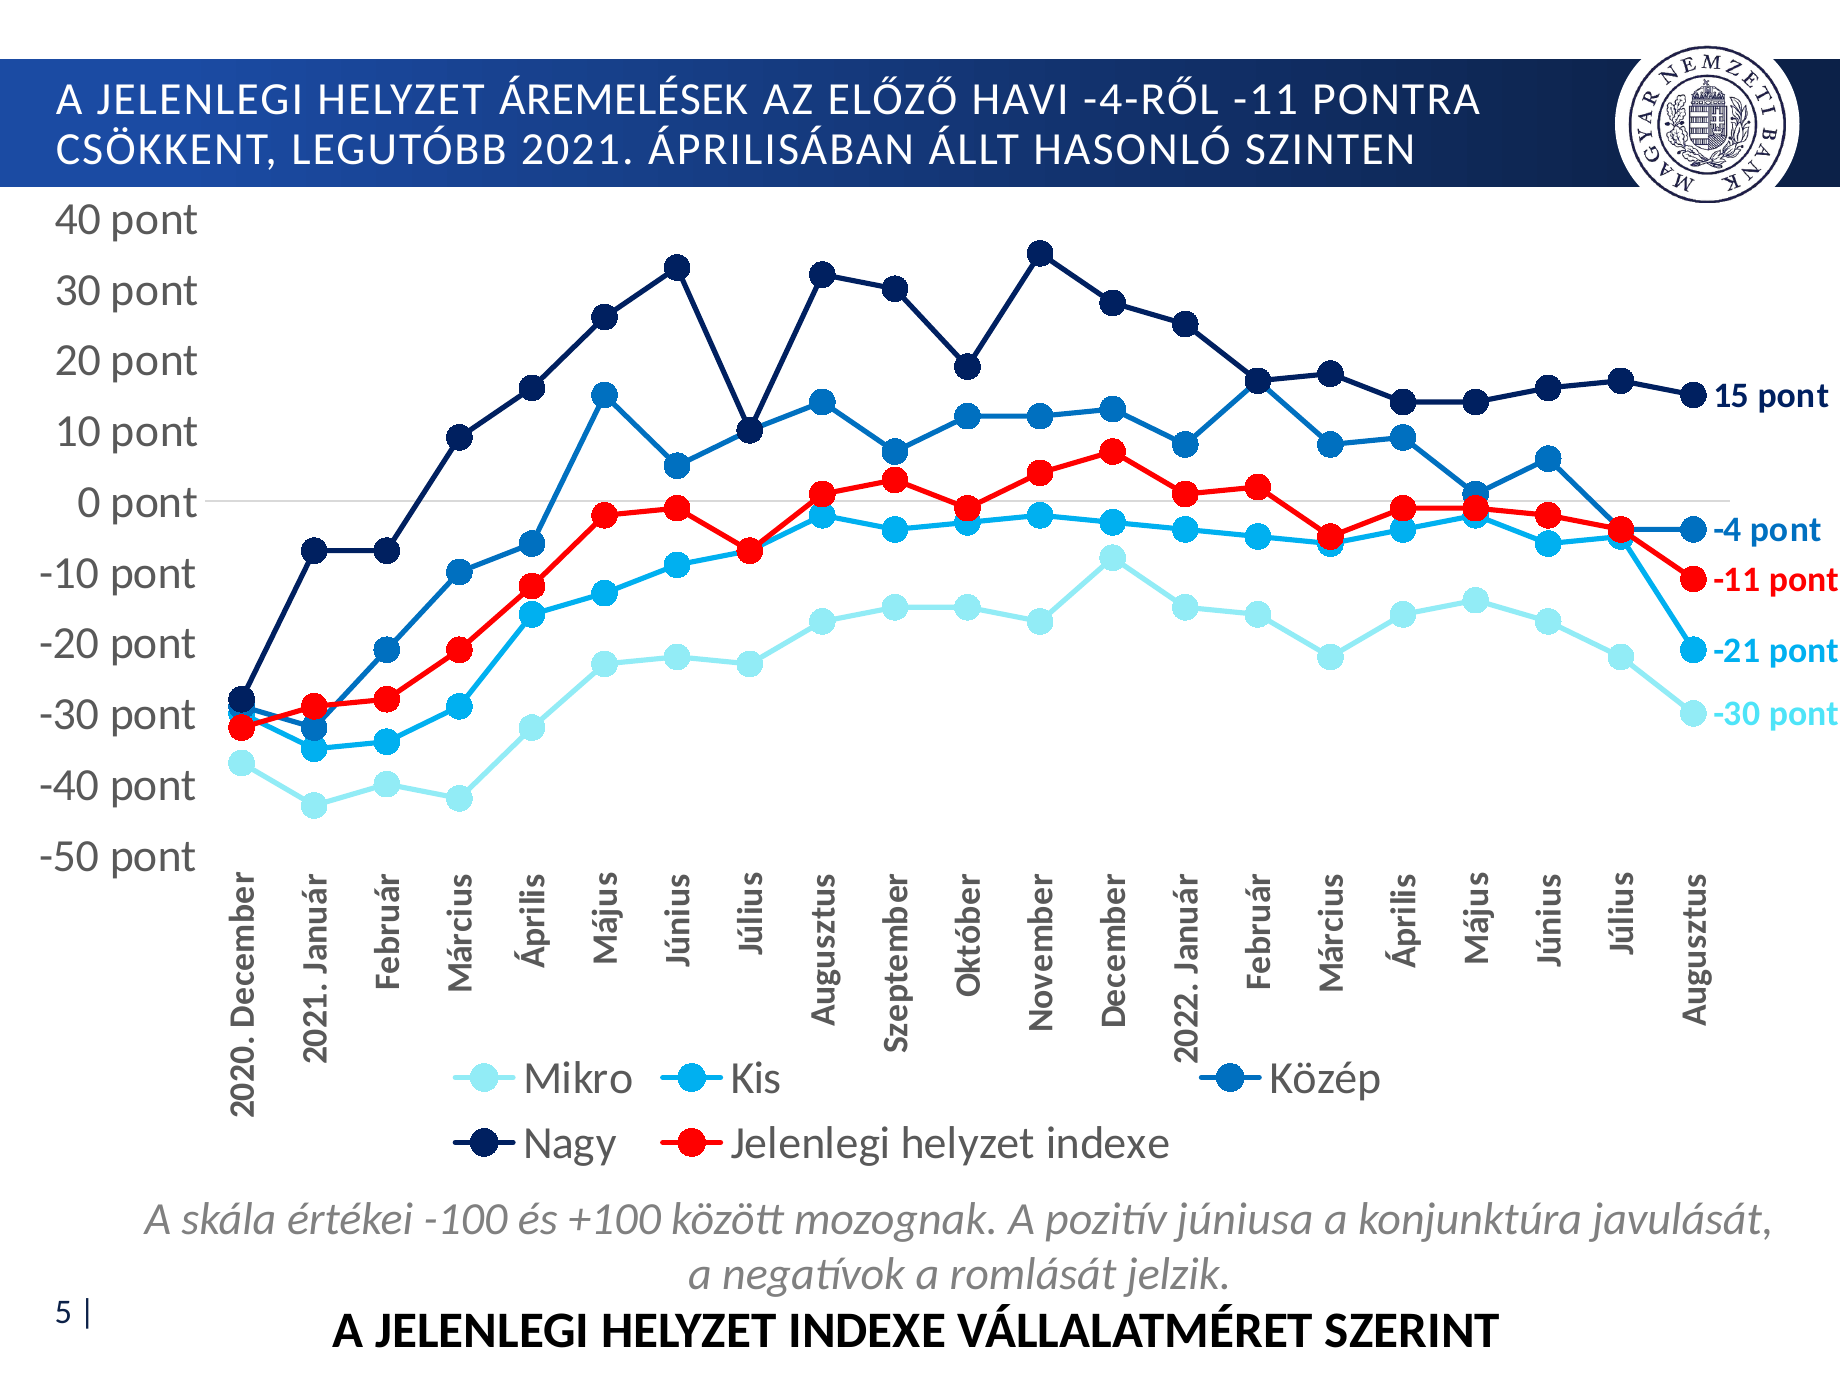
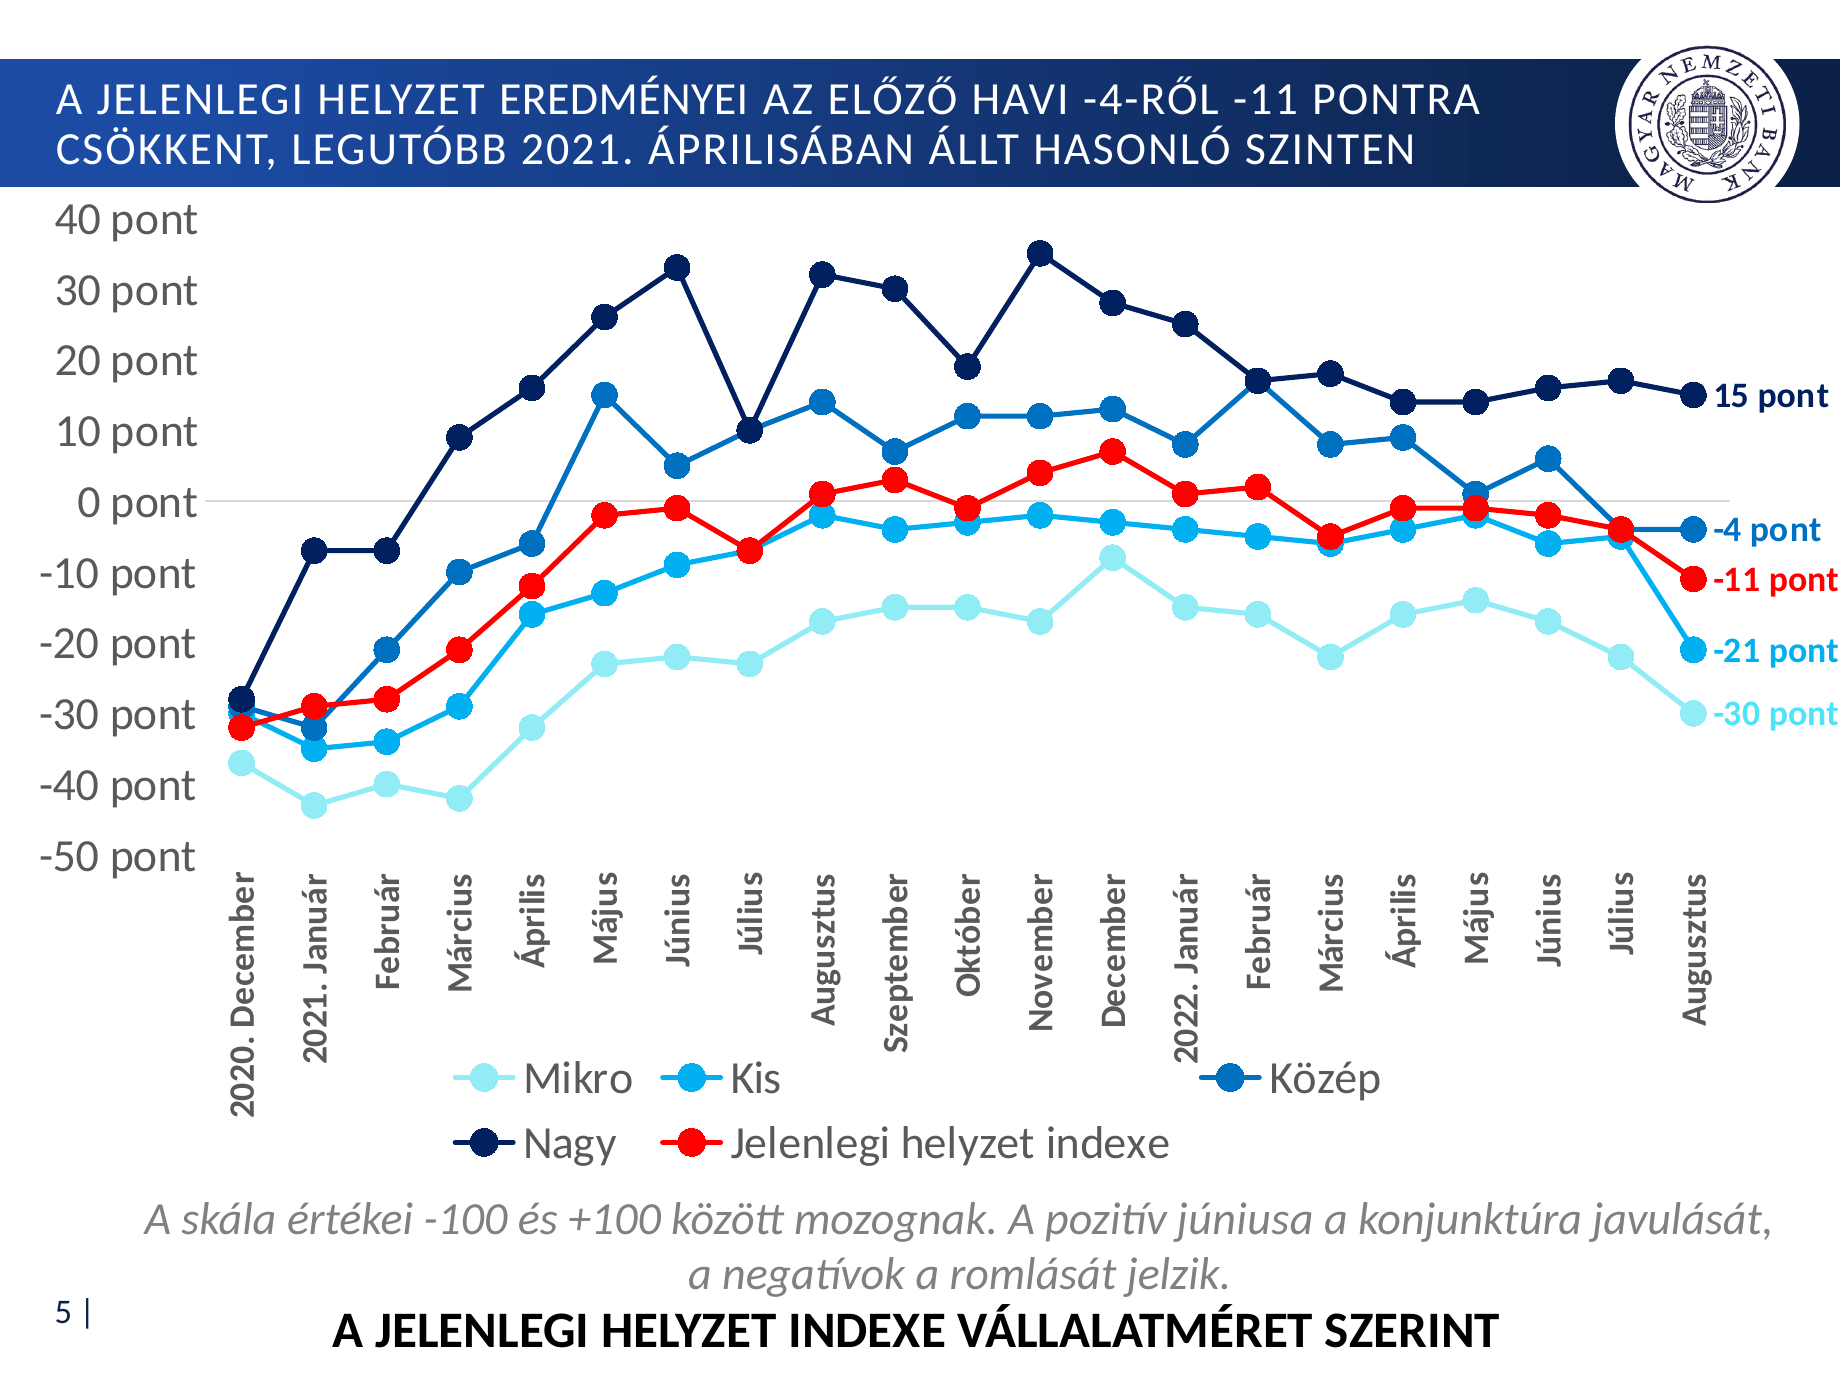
ÁREMELÉSEK: ÁREMELÉSEK -> EREDMÉNYEI (624, 99)
